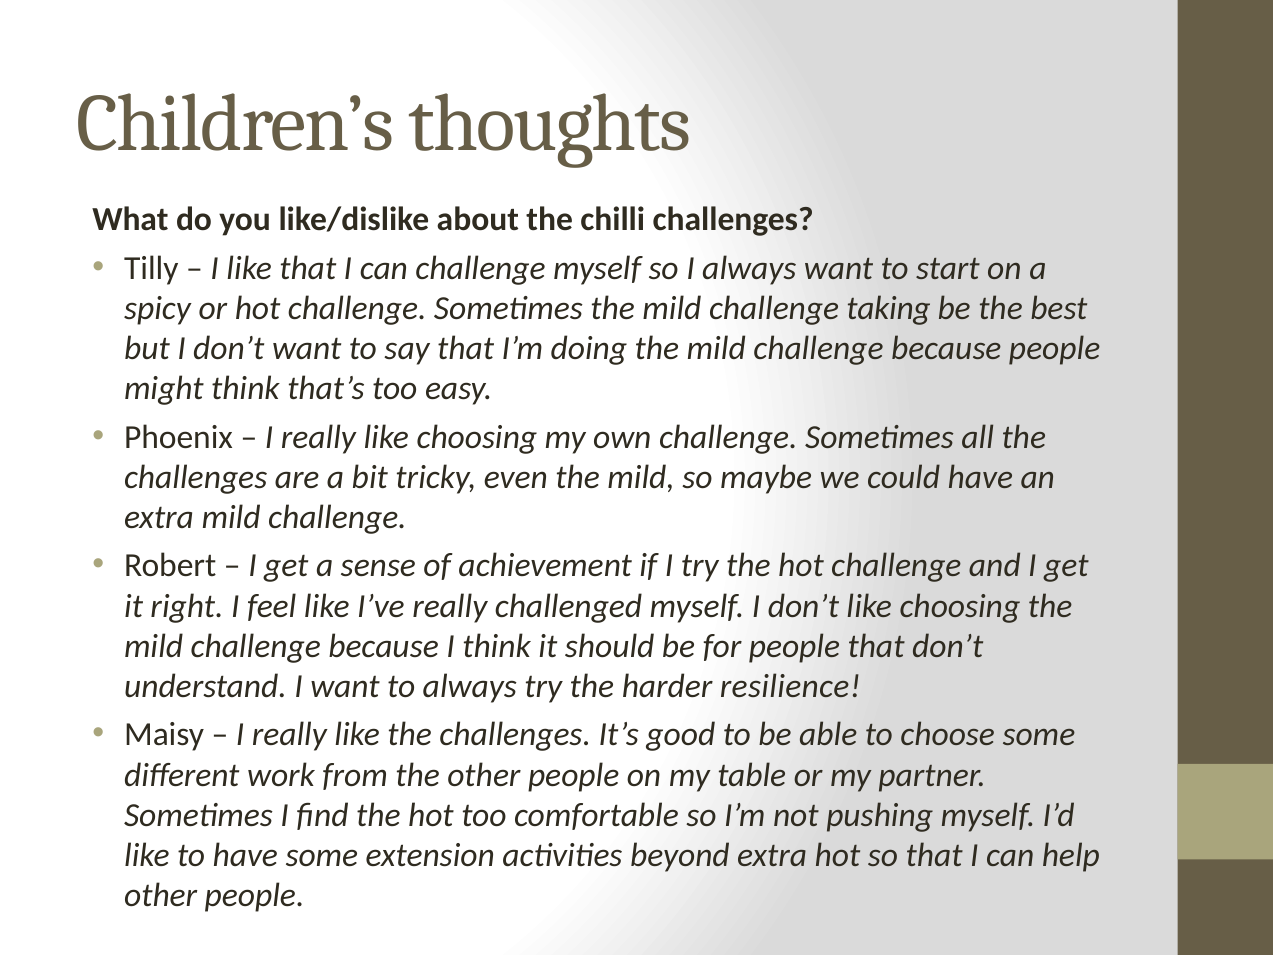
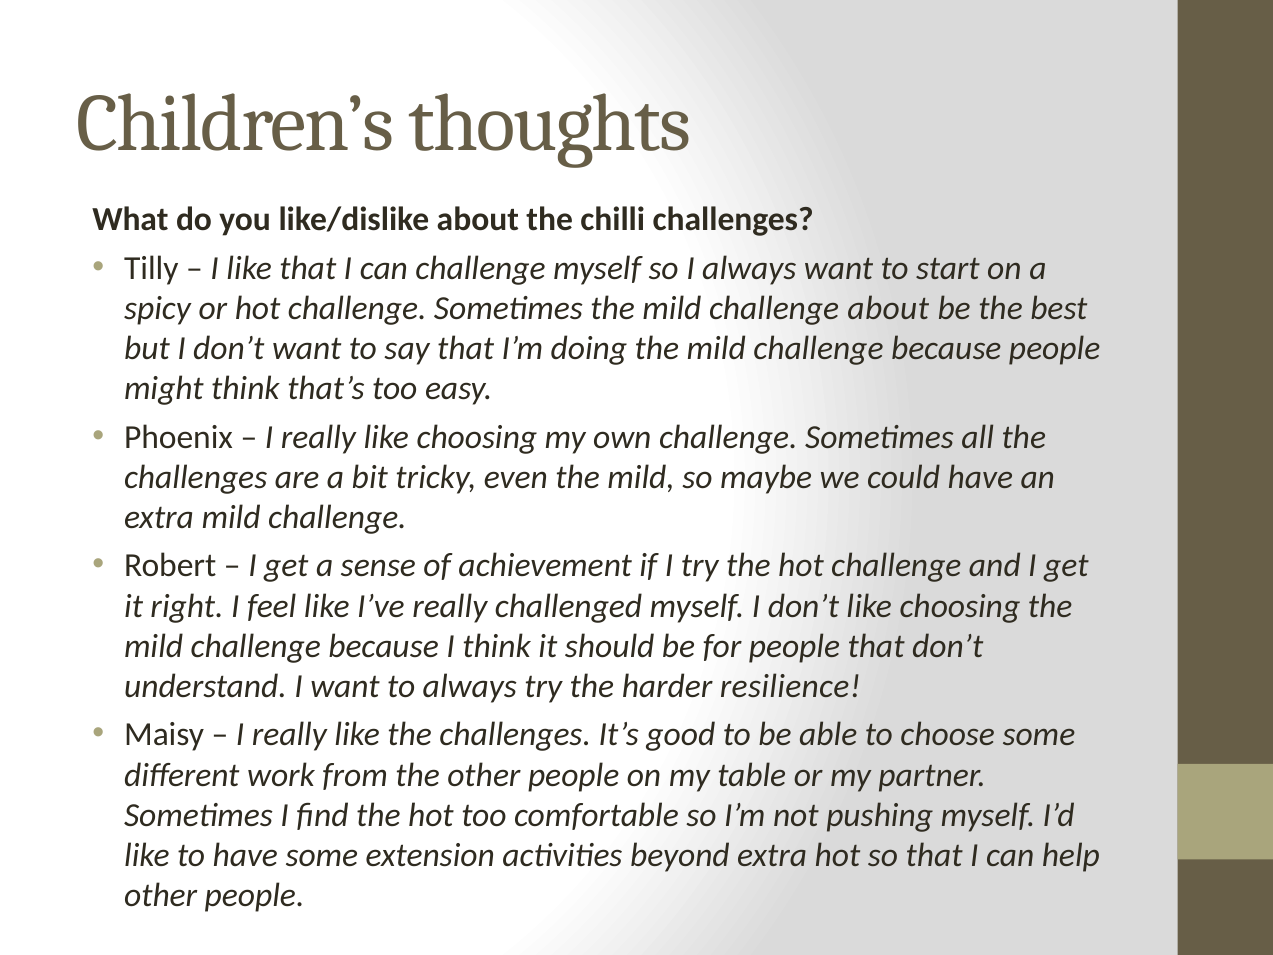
challenge taking: taking -> about (888, 308)
